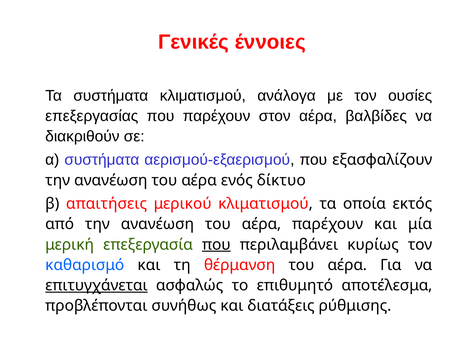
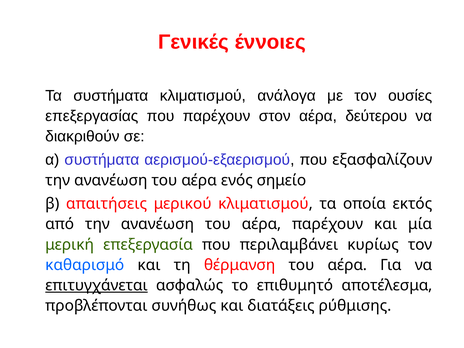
βαλβίδες: βαλβίδες -> δεύτερου (376, 116)
δίκτυο: δίκτυο -> σημείο (281, 180)
που underline: present -> none (216, 245)
